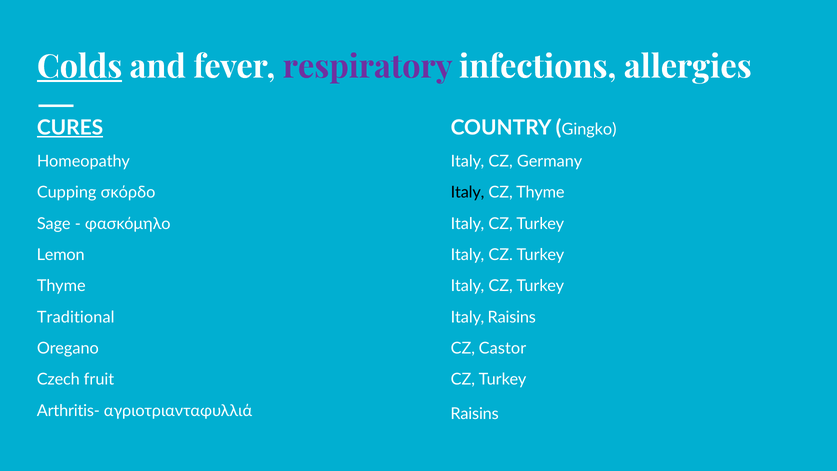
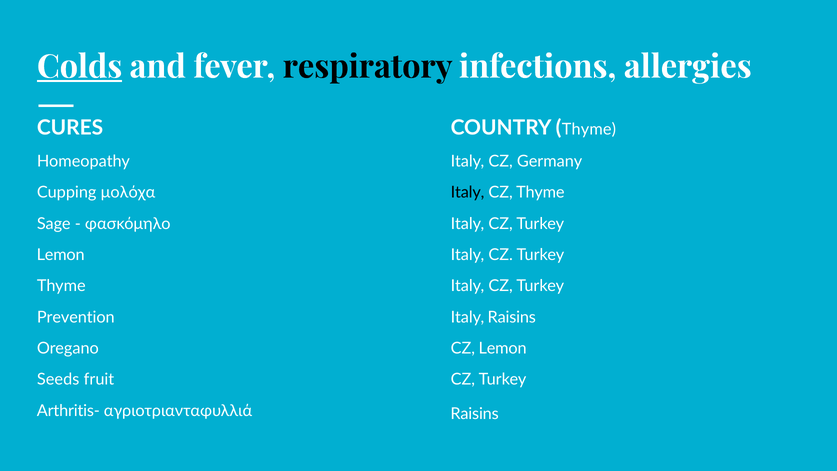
respiratory colour: purple -> black (368, 67)
CURES underline: present -> none (70, 128)
Gingko: Gingko -> Thyme (589, 129)
σκόρδο: σκόρδο -> μολόχα (128, 192)
Traditional: Traditional -> Prevention (76, 317)
CZ Castor: Castor -> Lemon (503, 348)
Czech: Czech -> Seeds (58, 379)
